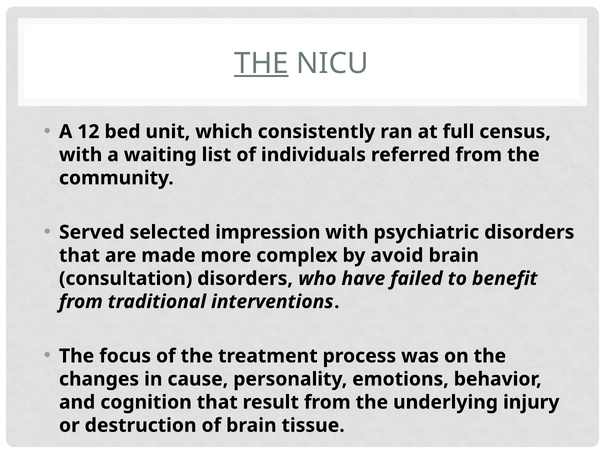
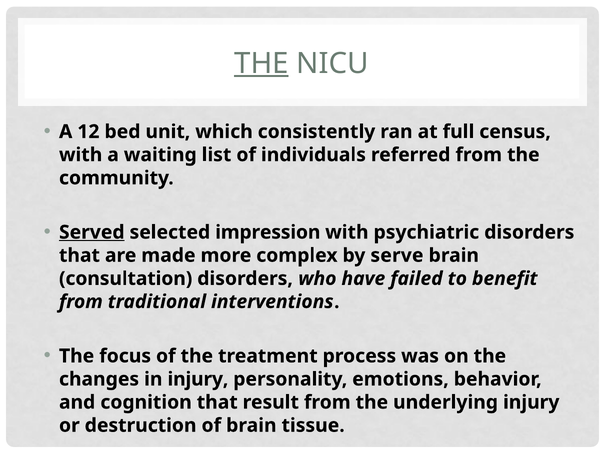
Served underline: none -> present (92, 233)
avoid: avoid -> serve (397, 256)
in cause: cause -> injury (198, 380)
